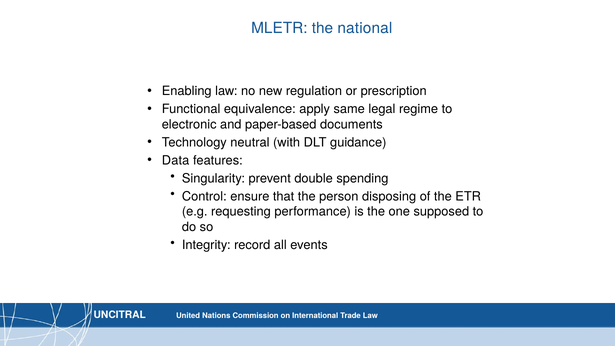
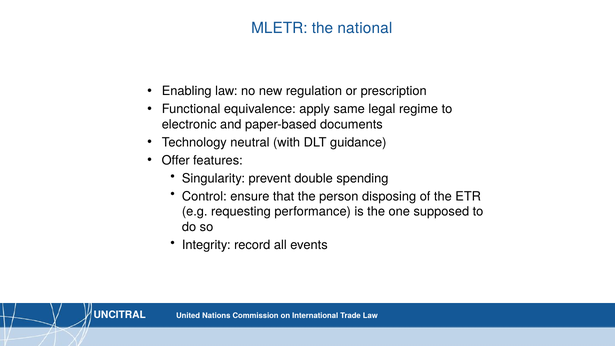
Data: Data -> Offer (176, 160)
